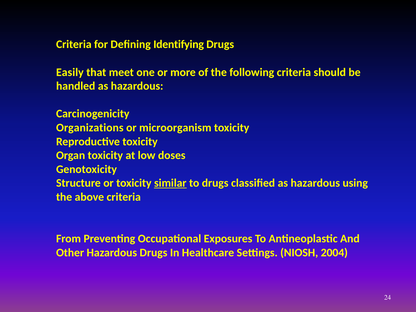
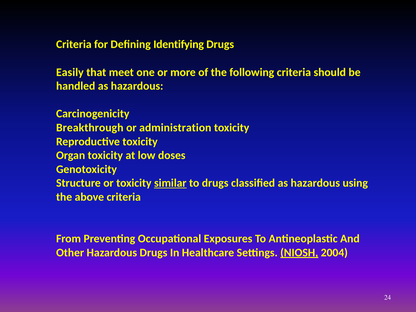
Organizations: Organizations -> Breakthrough (90, 128)
microorganism: microorganism -> administration (175, 128)
NIOSH underline: none -> present (299, 253)
